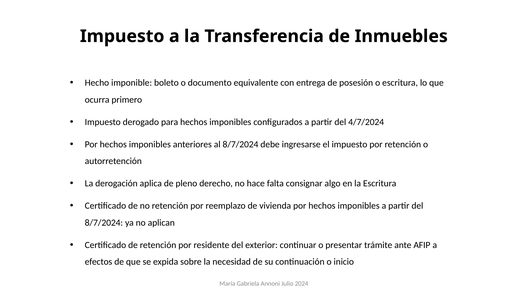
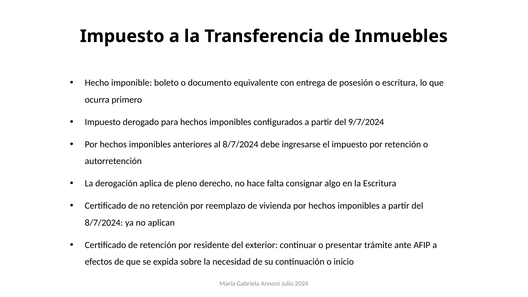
4/7/2024: 4/7/2024 -> 9/7/2024 (366, 122)
